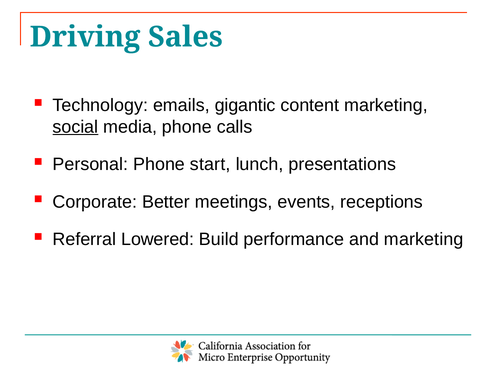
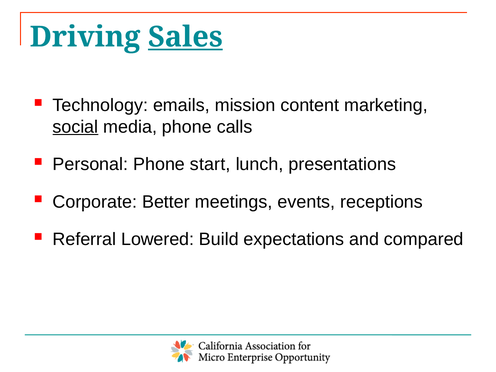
Sales underline: none -> present (185, 37)
gigantic: gigantic -> mission (245, 105)
performance: performance -> expectations (294, 239)
and marketing: marketing -> compared (424, 239)
